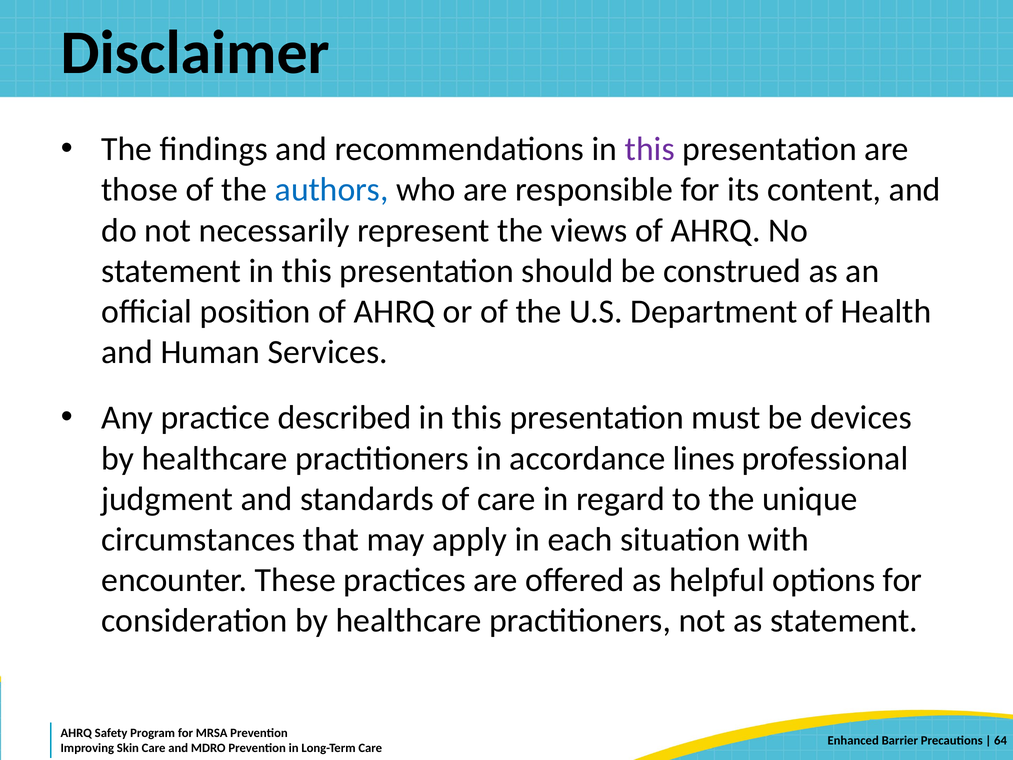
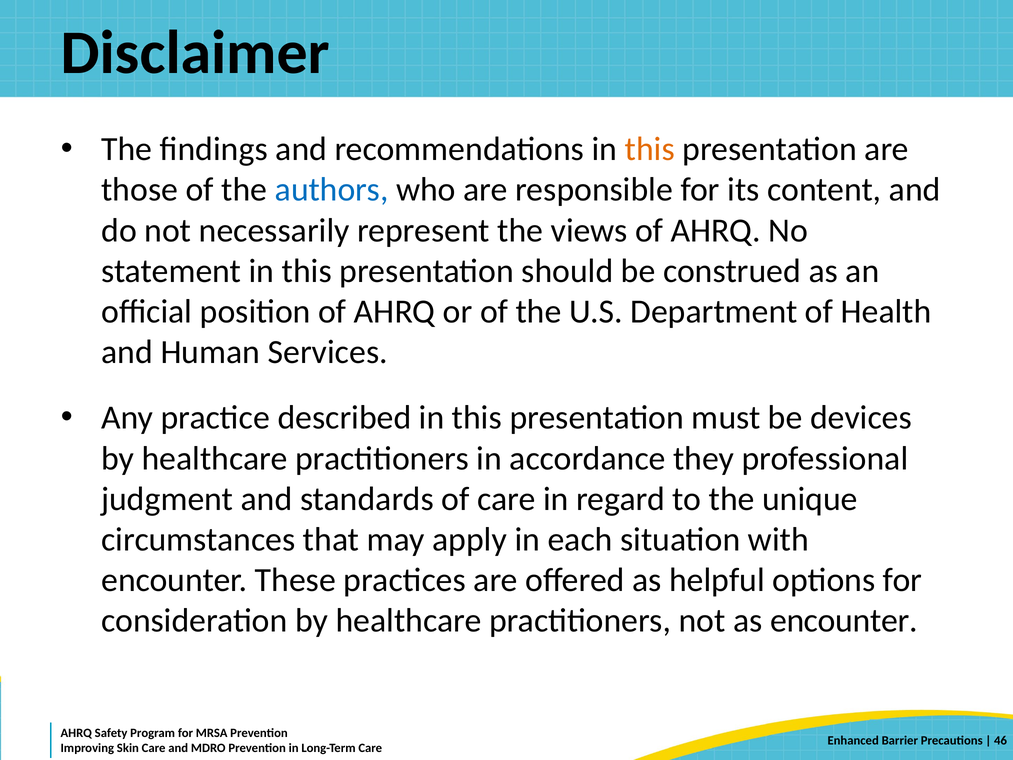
this colour: purple -> orange (650, 149)
lines: lines -> they (704, 458)
as statement: statement -> encounter (844, 620)
64: 64 -> 46 (1001, 740)
